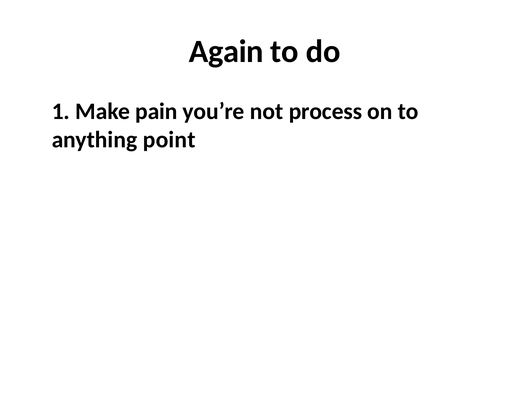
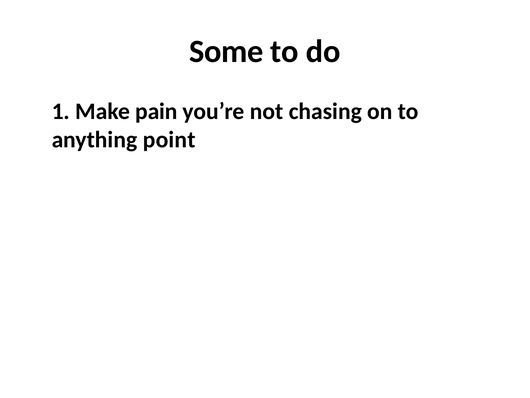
Again: Again -> Some (226, 51)
process: process -> chasing (325, 111)
